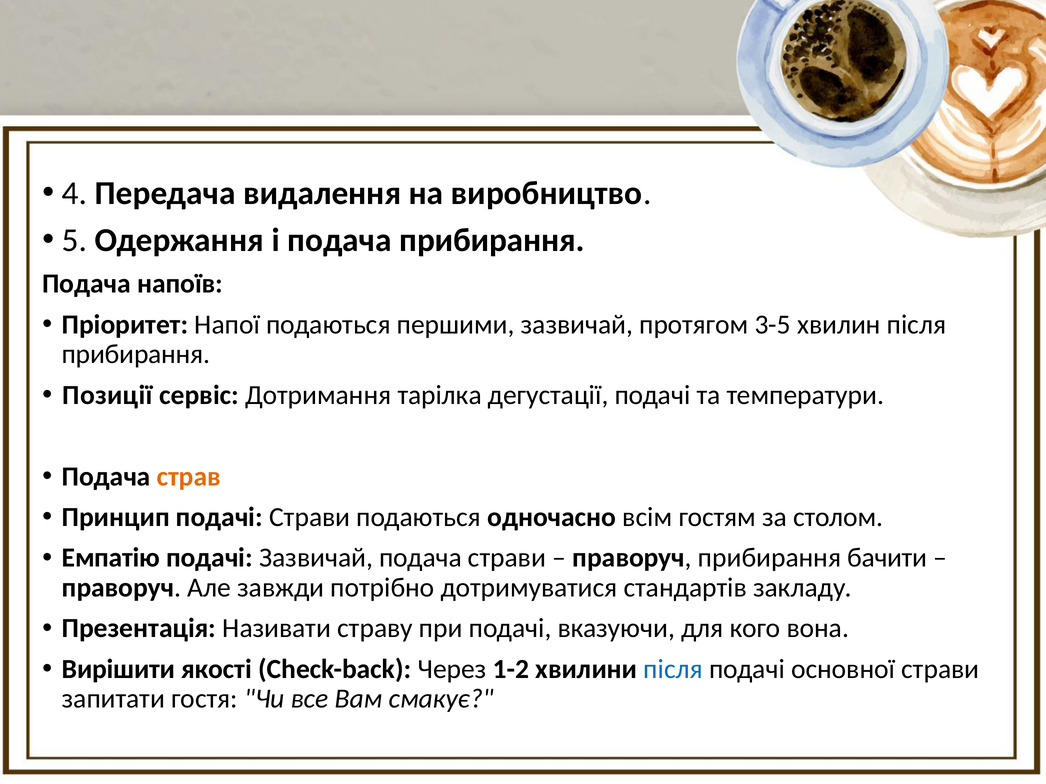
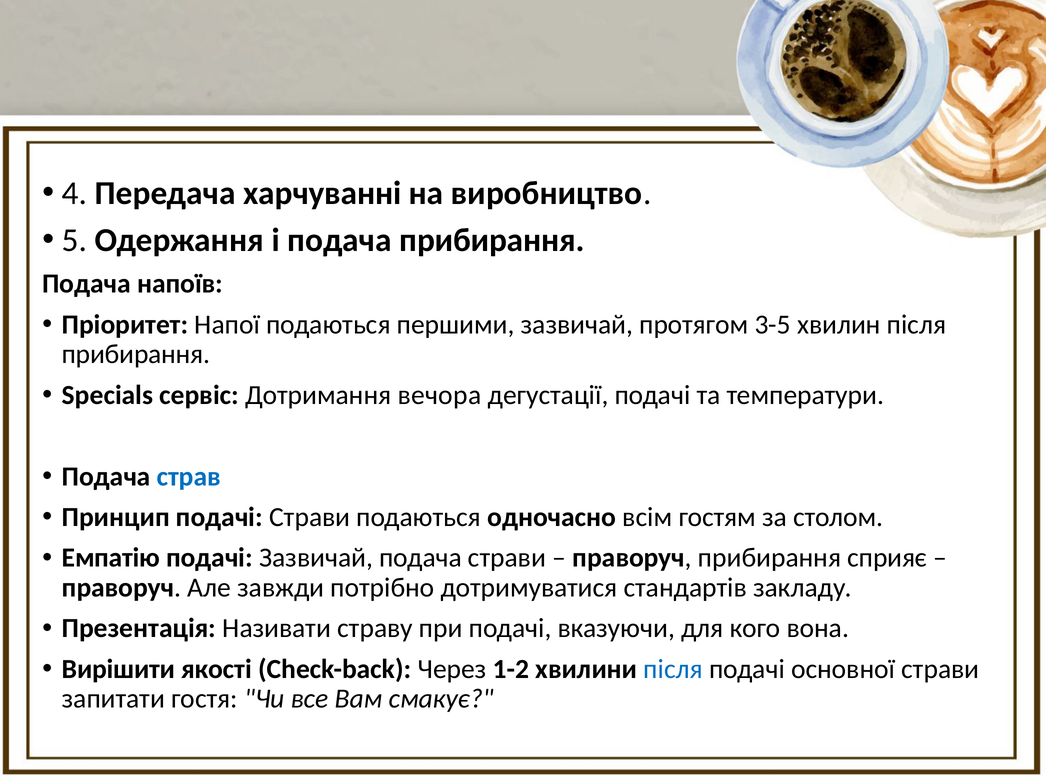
видалення: видалення -> харчуванні (322, 193)
Позиції: Позиції -> Specials (108, 395)
тарілка: тарілка -> вечора (440, 395)
страв colour: orange -> blue (189, 477)
бачити: бачити -> сприяє (887, 558)
